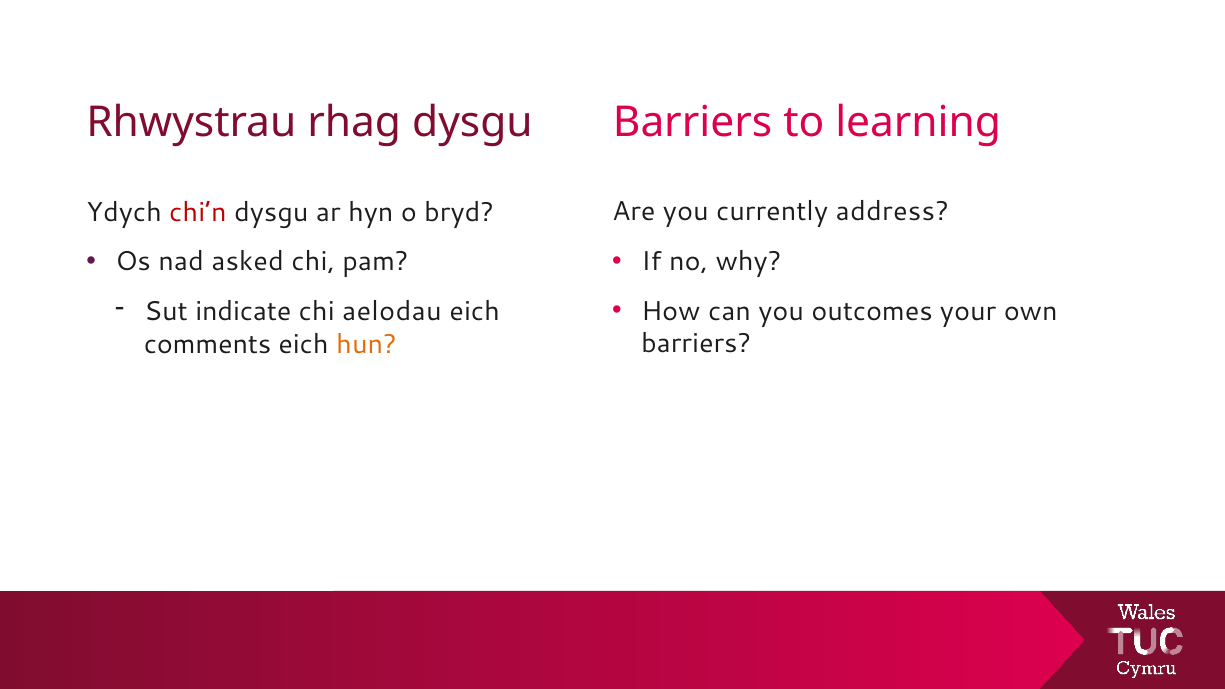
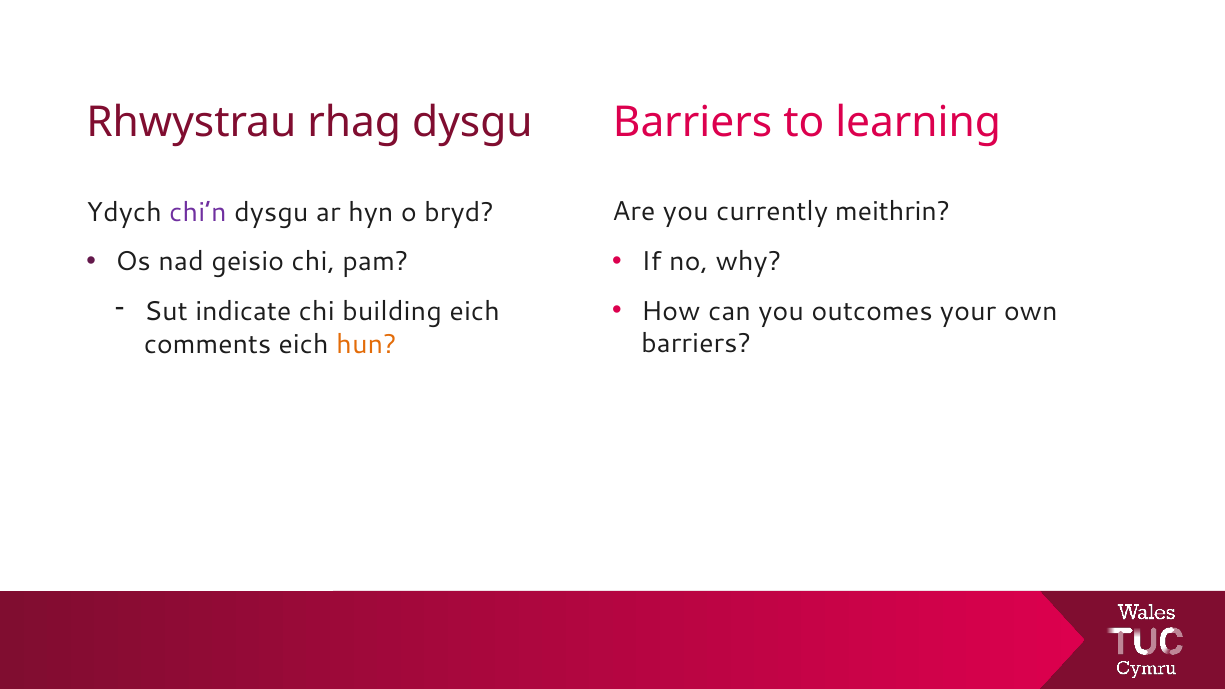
address: address -> meithrin (893, 212)
chi’n colour: red -> purple (198, 212)
asked: asked -> geisio (248, 262)
aelodau: aelodau -> building (392, 312)
